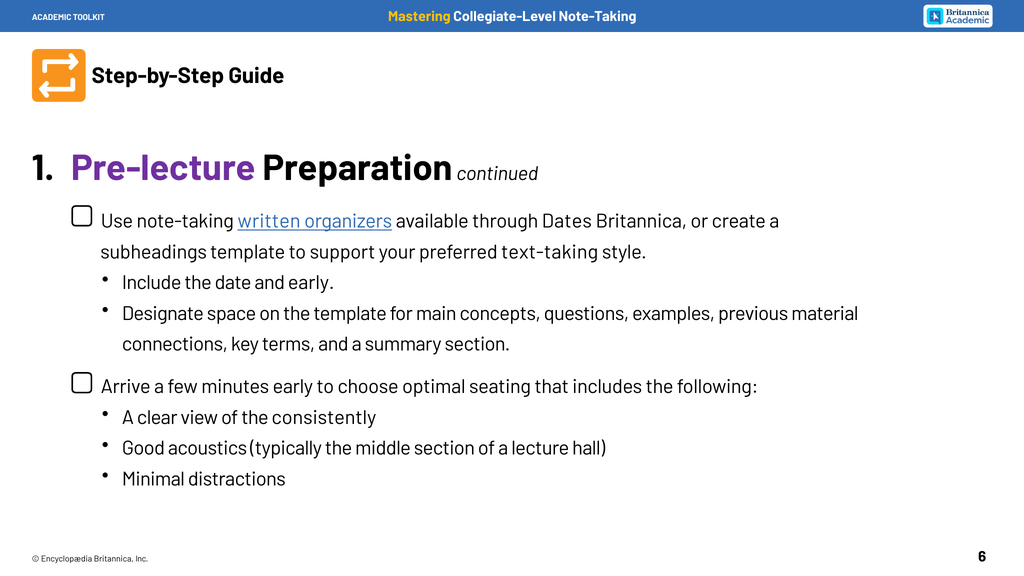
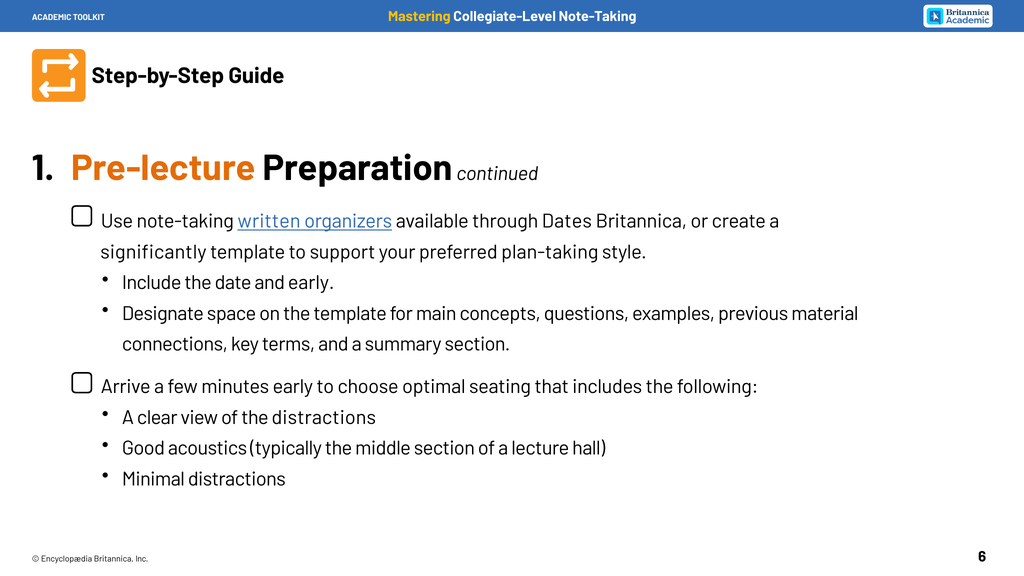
Pre-lecture colour: purple -> orange (163, 168)
subheadings: subheadings -> significantly (153, 252)
text-taking: text-taking -> plan-taking (550, 252)
the consistently: consistently -> distractions (324, 418)
